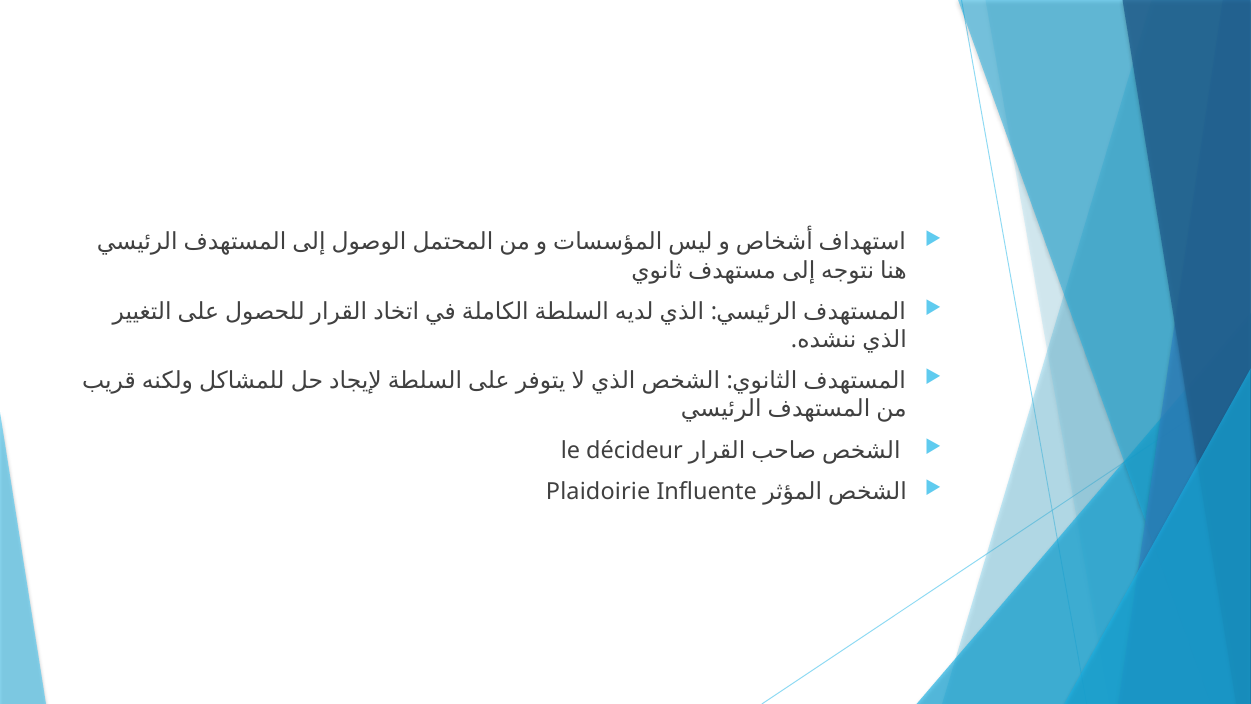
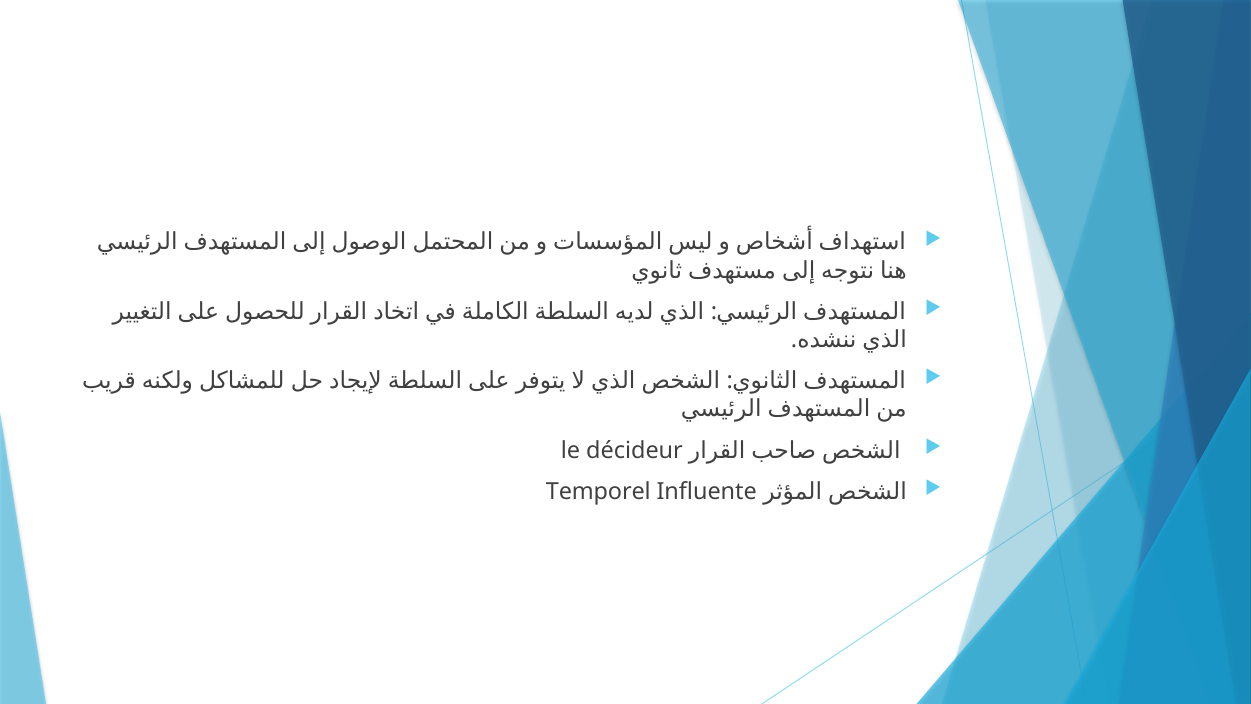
Plaidoirie: Plaidoirie -> Temporel (598, 491)
